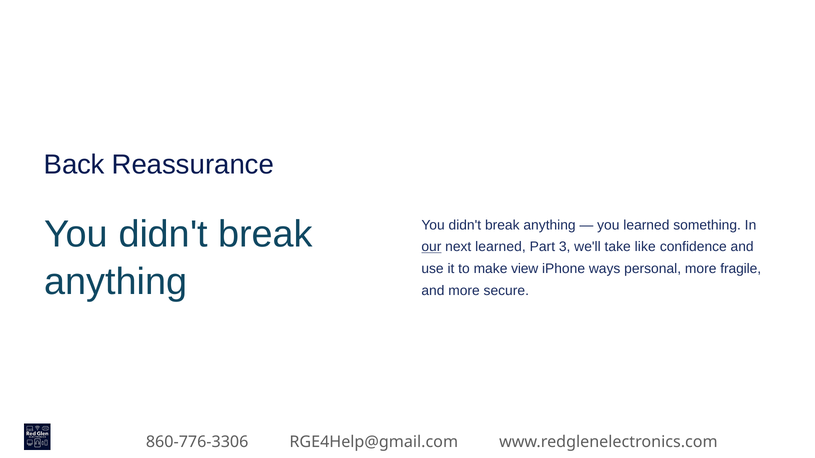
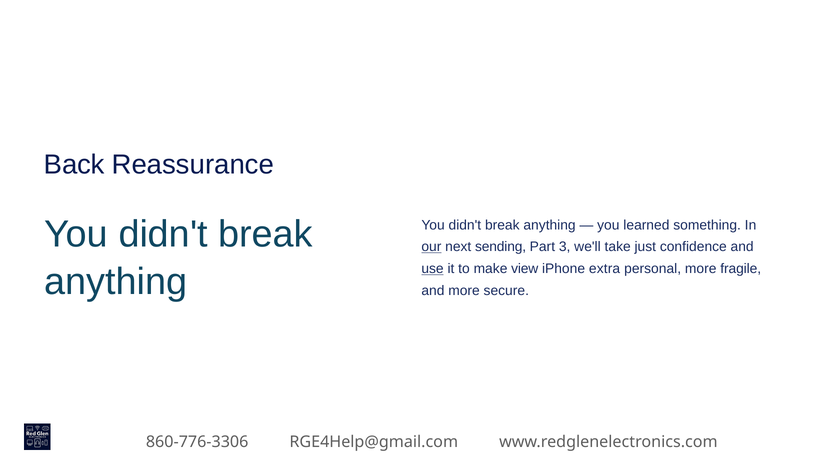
next learned: learned -> sending (501, 247)
like: like -> just (645, 247)
use underline: none -> present (433, 269)
ways: ways -> extra (605, 269)
